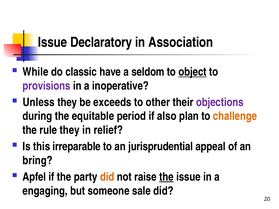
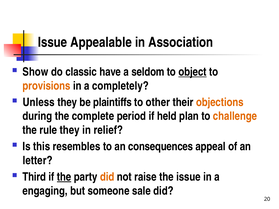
Declaratory: Declaratory -> Appealable (101, 42)
While: While -> Show (35, 72)
provisions colour: purple -> orange (47, 86)
inoperative: inoperative -> completely (120, 86)
exceeds: exceeds -> plaintiffs (113, 102)
objections colour: purple -> orange (220, 102)
equitable: equitable -> complete (93, 116)
also: also -> held (167, 116)
irreparable: irreparable -> resembles (77, 147)
jurisprudential: jurisprudential -> consequences (161, 147)
bring: bring -> letter (38, 161)
Apfel: Apfel -> Third (34, 177)
the underline: none -> present (64, 177)
the underline: present -> none (166, 177)
